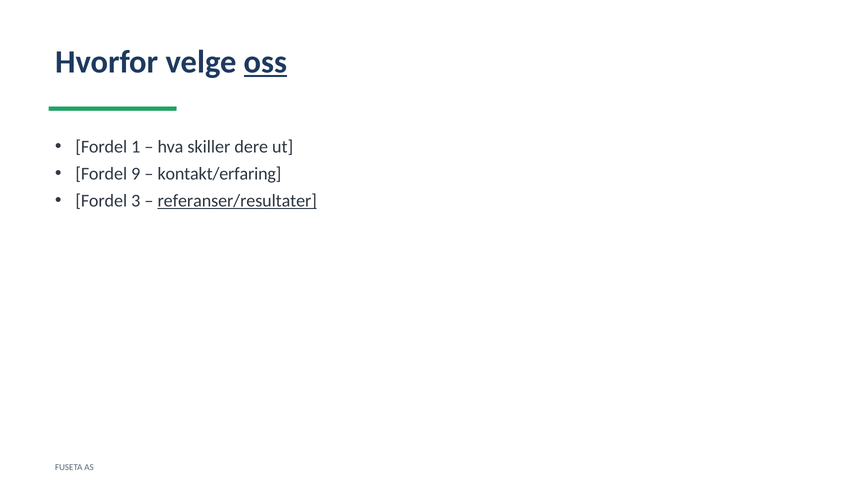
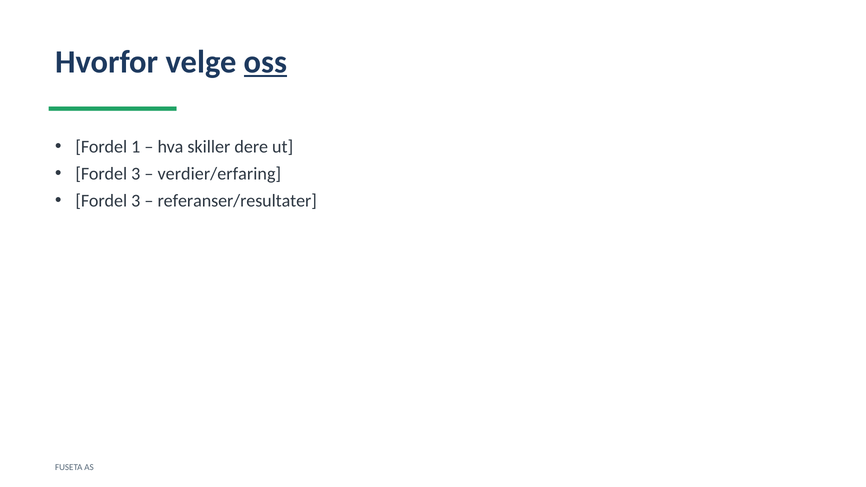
9: 9 -> 3 (136, 174)
kontakt/erfaring: kontakt/erfaring -> verdier/erfaring (219, 174)
referanser/resultater underline: present -> none (237, 201)
